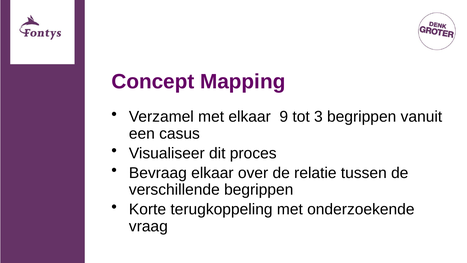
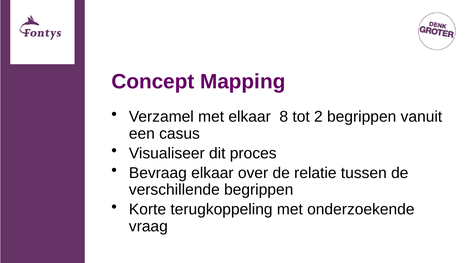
9: 9 -> 8 (284, 117)
3: 3 -> 2 (318, 117)
